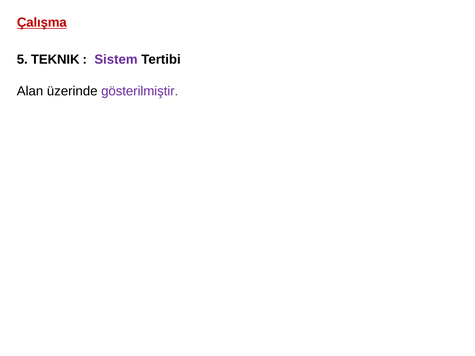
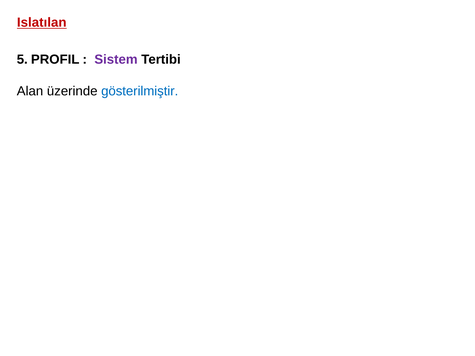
Çalışma: Çalışma -> Islatılan (42, 22)
TEKNIK: TEKNIK -> PROFIL (55, 60)
gösterilmiştir colour: purple -> blue (140, 91)
